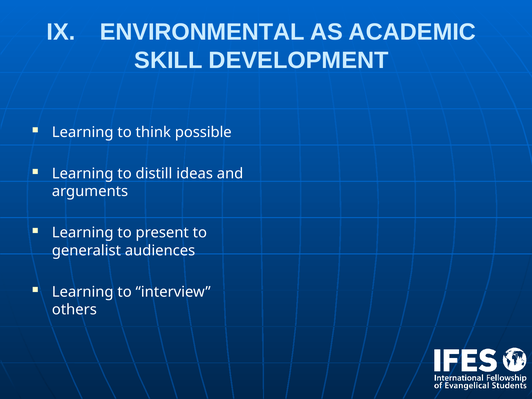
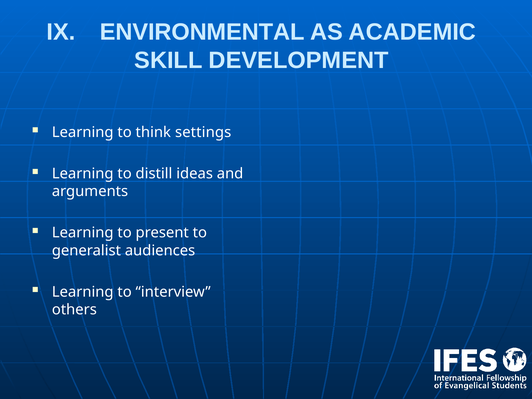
possible: possible -> settings (203, 132)
